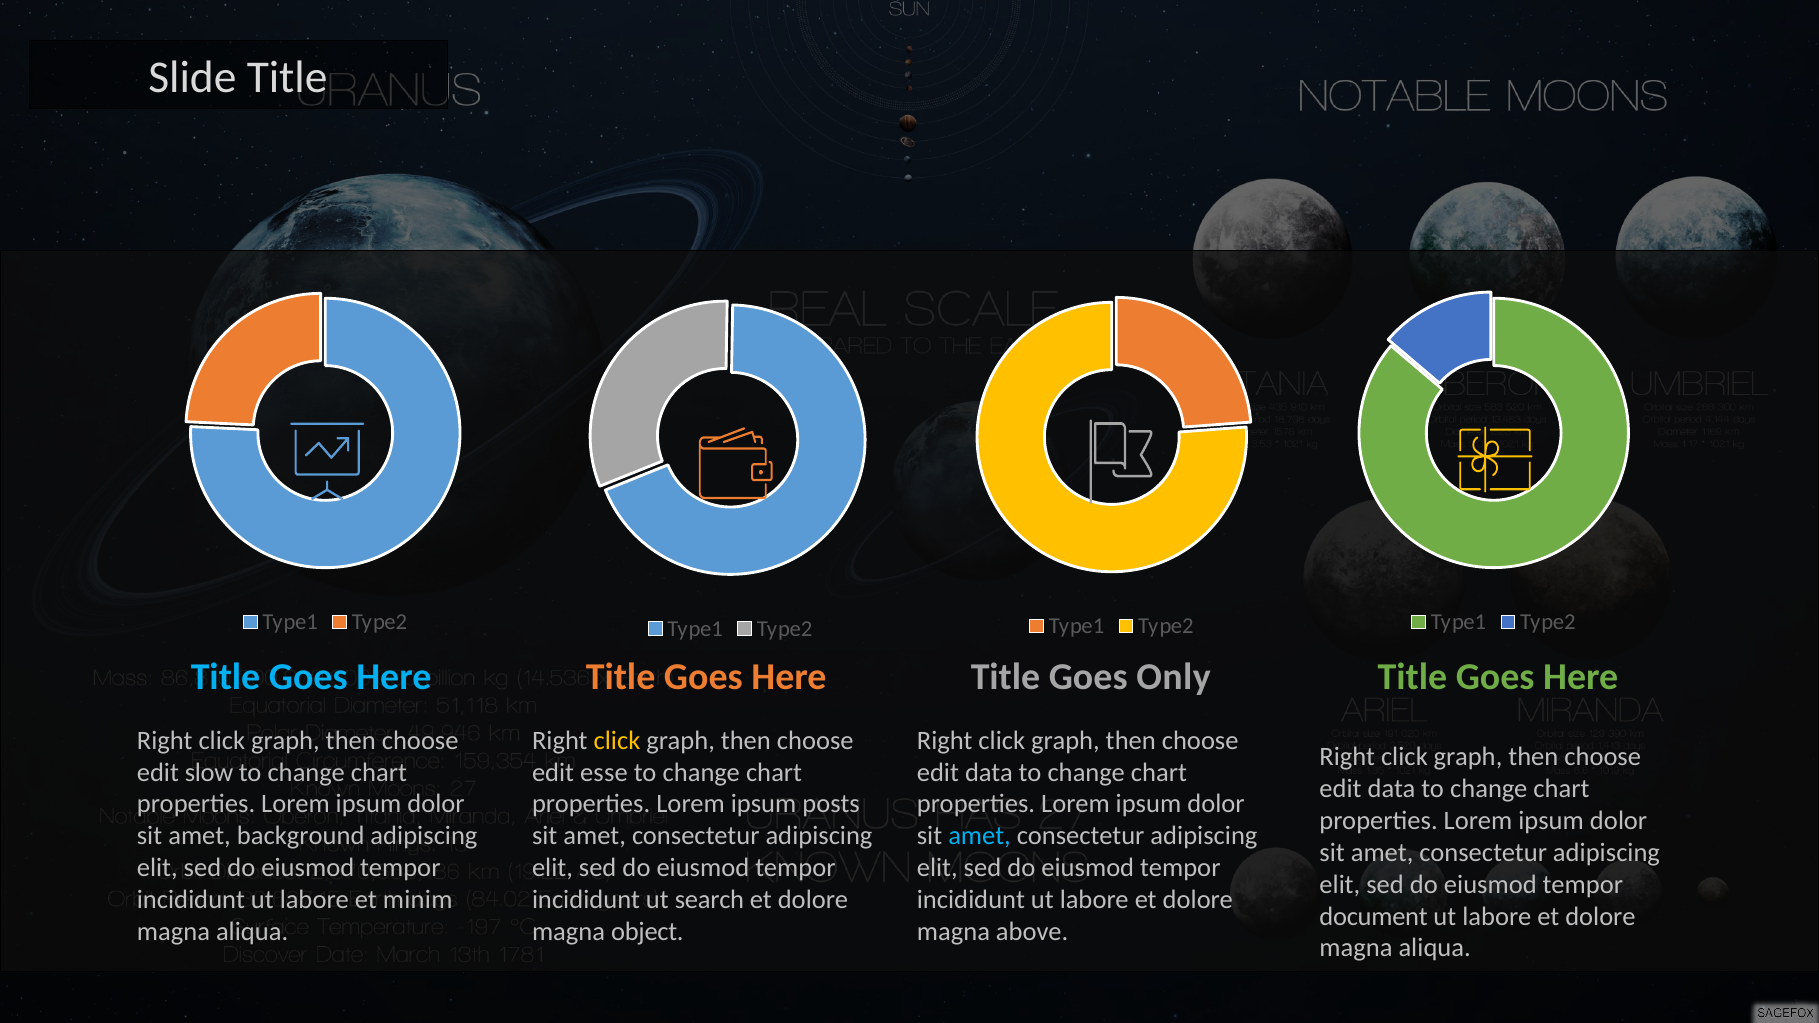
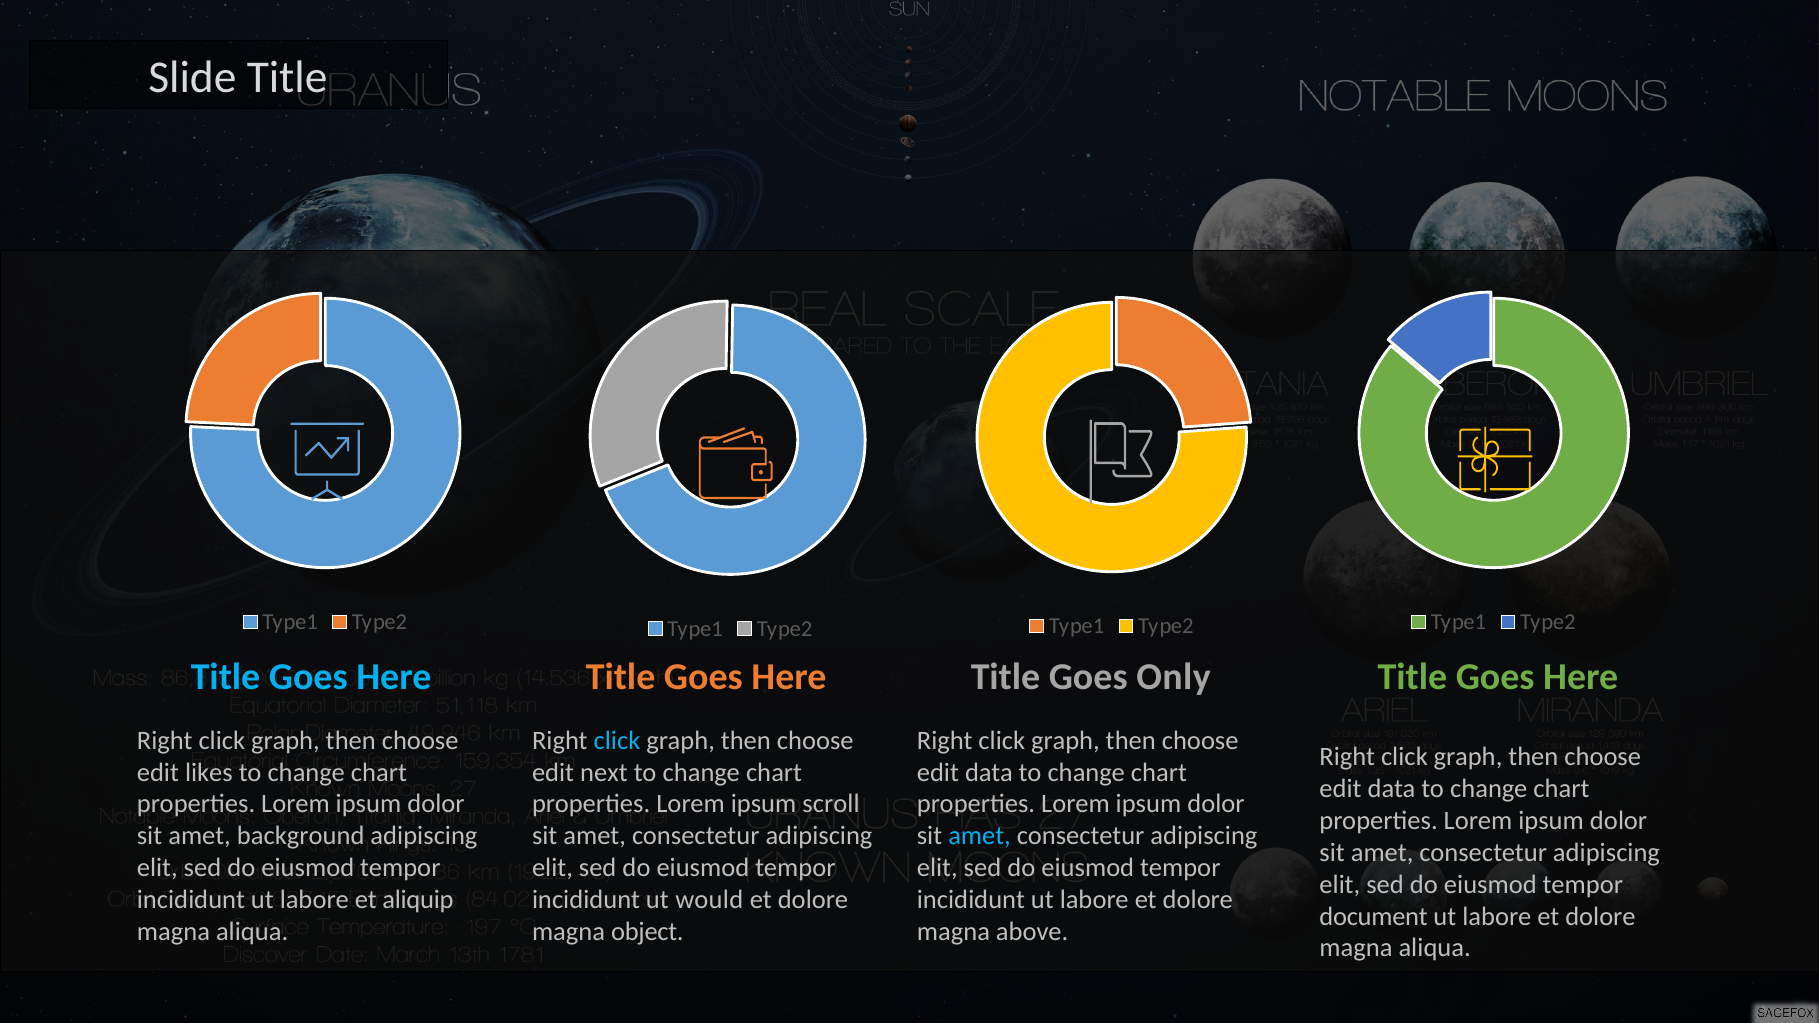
click colour: yellow -> light blue (617, 741)
slow: slow -> likes (209, 772)
esse: esse -> next (604, 772)
posts: posts -> scroll (831, 804)
minim: minim -> aliquip (418, 900)
search: search -> would (709, 900)
